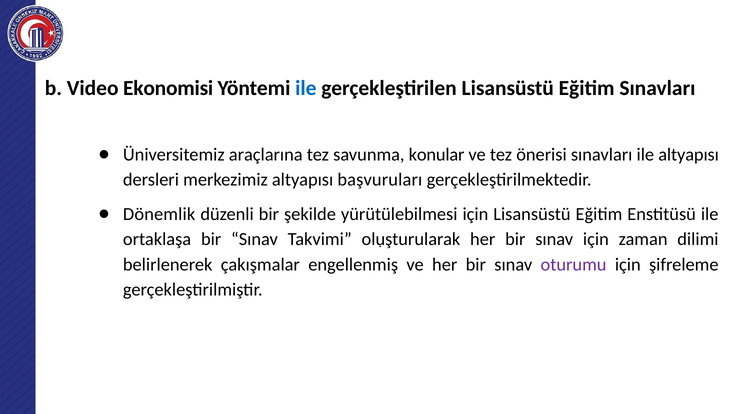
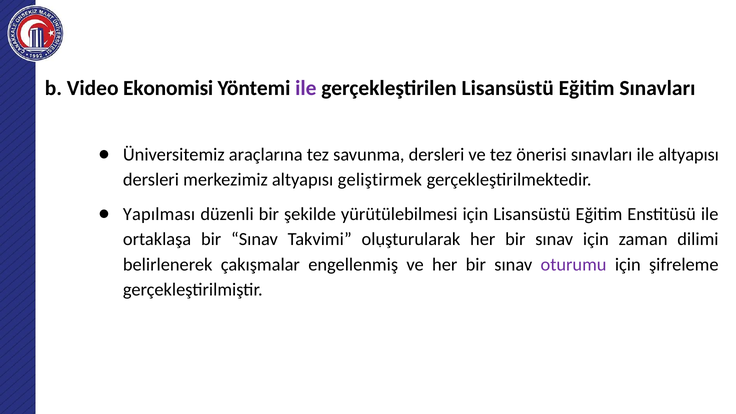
ile colour: blue -> purple (306, 88)
savunma konular: konular -> dersleri (437, 155)
başvuruları: başvuruları -> geliştirmek (380, 180)
Dönemlik: Dönemlik -> Yapılması (159, 214)
